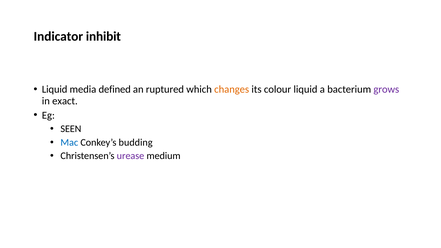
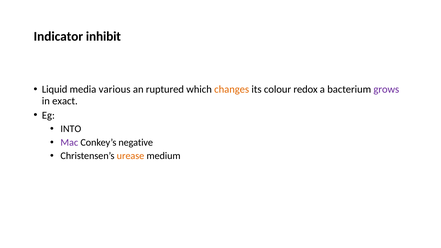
defined: defined -> various (115, 90)
colour liquid: liquid -> redox (306, 90)
SEEN: SEEN -> INTO (71, 129)
Mac colour: blue -> purple (69, 142)
budding: budding -> negative (136, 142)
urease colour: purple -> orange (130, 156)
